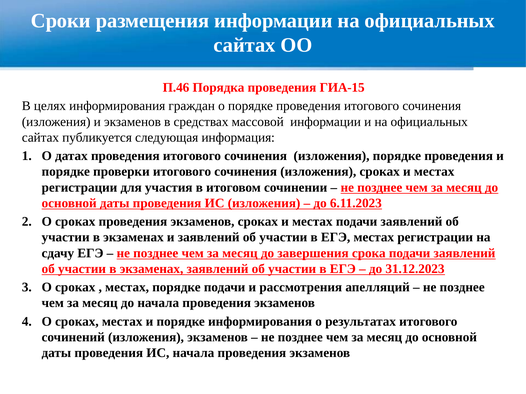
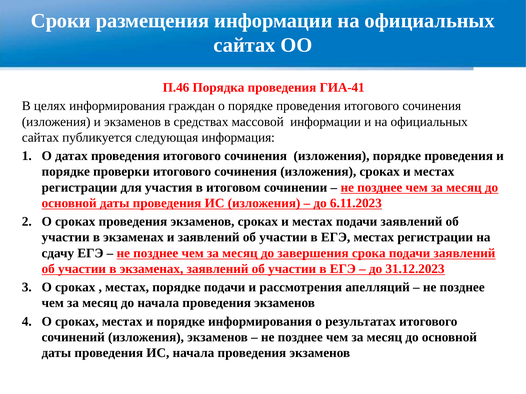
ГИА-15: ГИА-15 -> ГИА-41 (342, 88)
